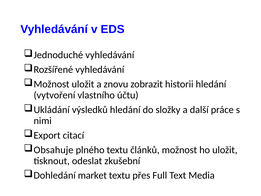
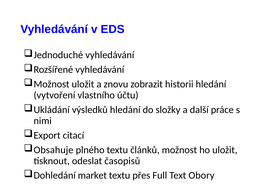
zkušební: zkušební -> časopisů (122, 161)
Media: Media -> Obory (201, 175)
